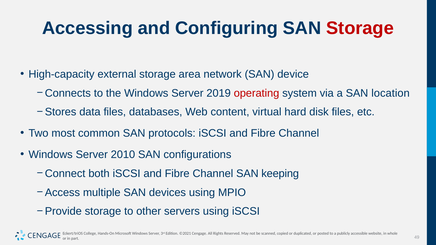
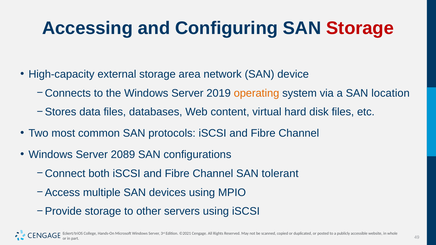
operating colour: red -> orange (257, 93)
2010: 2010 -> 2089 (123, 155)
keeping: keeping -> tolerant (280, 174)
